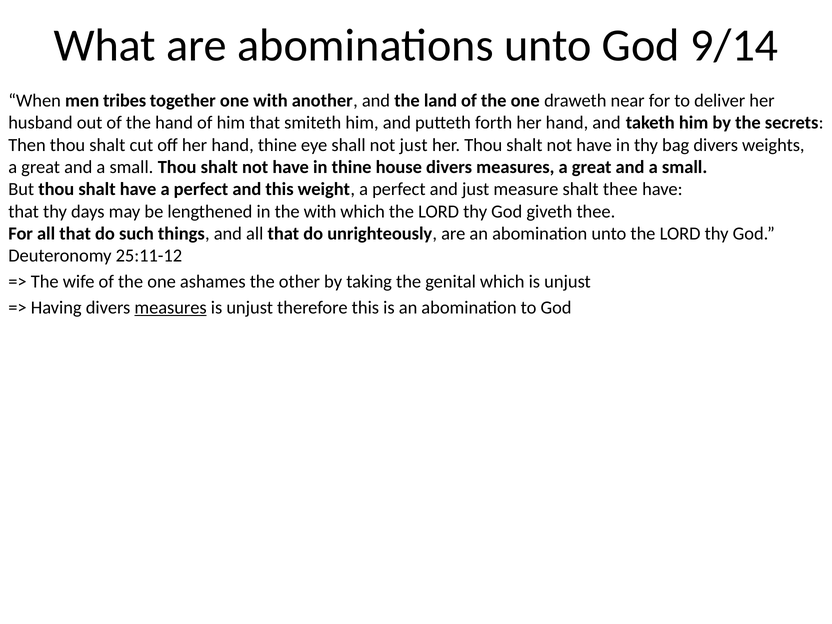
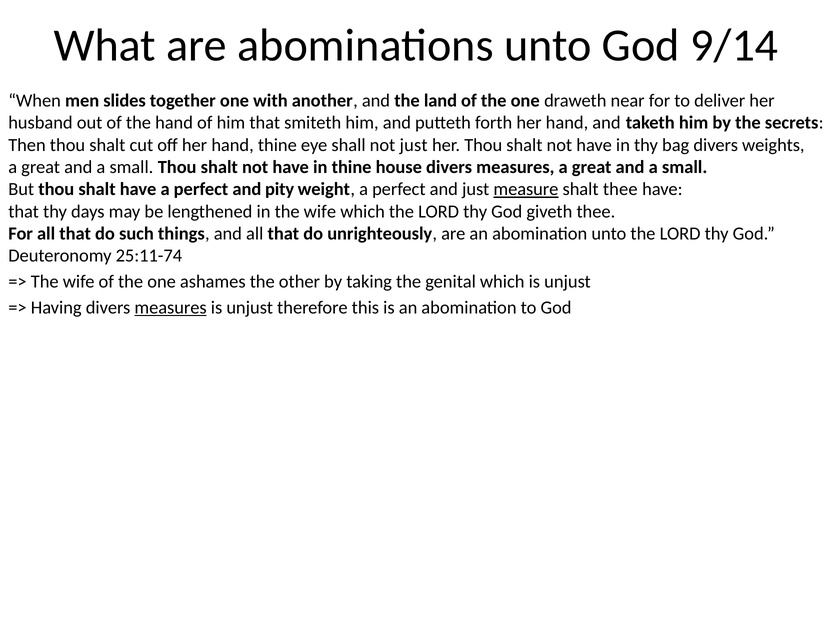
tribes: tribes -> slides (125, 101)
and this: this -> pity (280, 189)
measure underline: none -> present (526, 189)
in the with: with -> wife (320, 211)
25:11-12: 25:11-12 -> 25:11-74 (149, 256)
